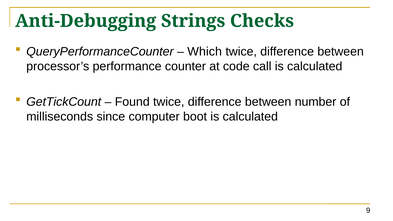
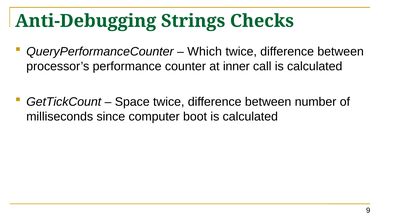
code: code -> inner (236, 66)
Found: Found -> Space (132, 102)
